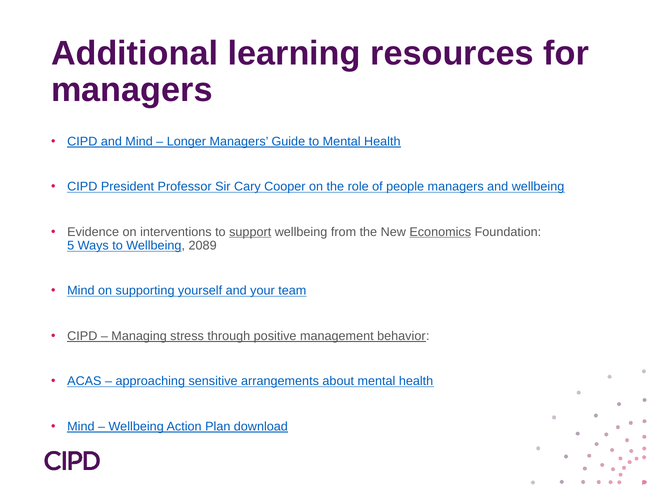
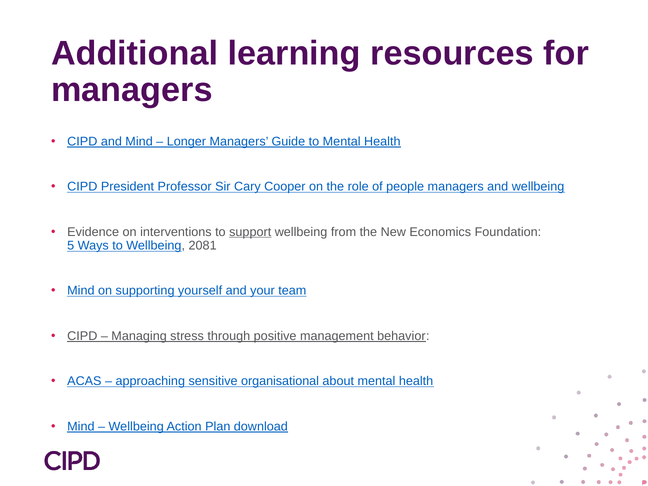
Economics underline: present -> none (440, 232)
2089: 2089 -> 2081 (203, 246)
arrangements: arrangements -> organisational (280, 381)
